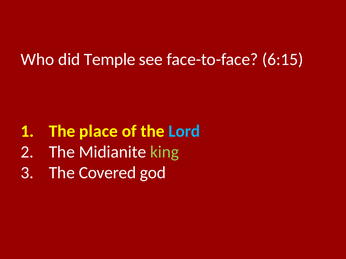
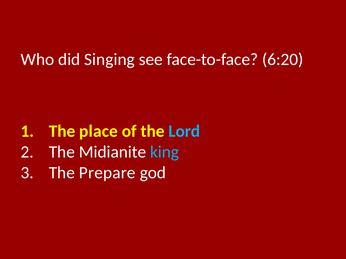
Temple: Temple -> Singing (110, 59)
6:15: 6:15 -> 6:20 (283, 59)
king colour: light green -> light blue (165, 152)
Covered: Covered -> Prepare (107, 173)
